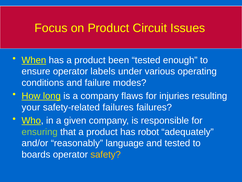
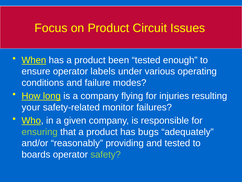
flaws: flaws -> flying (132, 96)
safety-related failures: failures -> monitor (118, 107)
robot: robot -> bugs (148, 132)
language: language -> providing (125, 143)
safety colour: yellow -> light green (106, 154)
